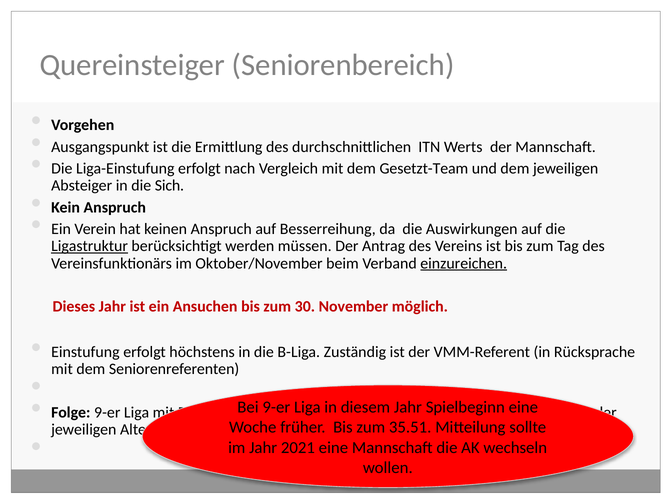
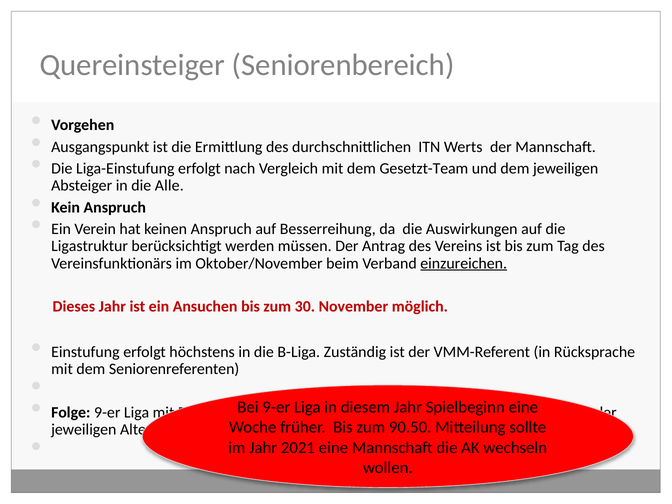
Sich: Sich -> Alle (169, 186)
Ligastruktur underline: present -> none (90, 246)
35.51: 35.51 -> 90.50 (410, 427)
